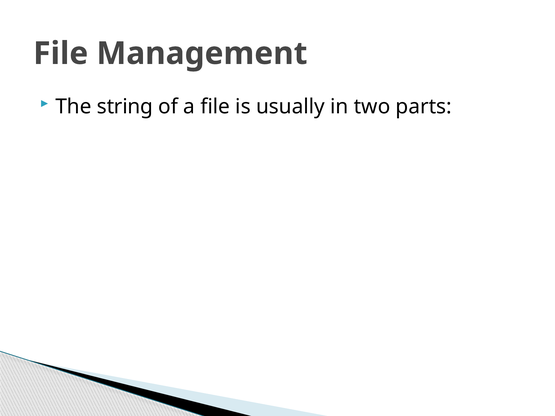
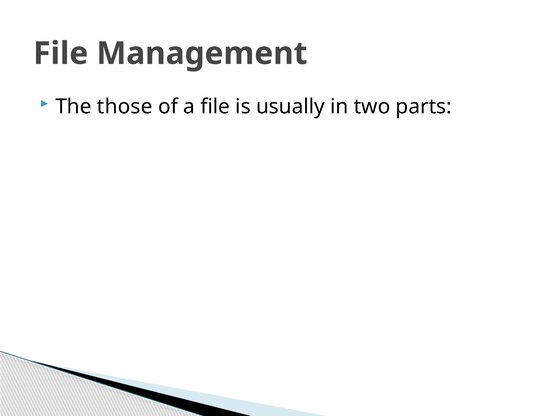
string: string -> those (125, 107)
